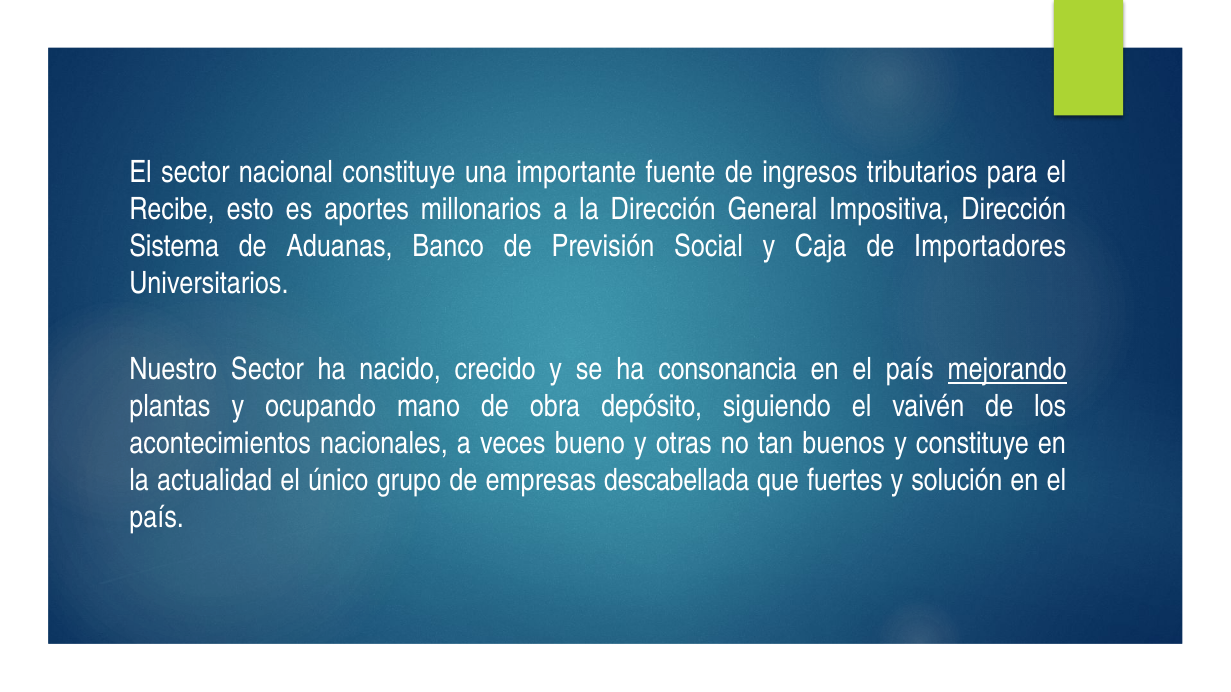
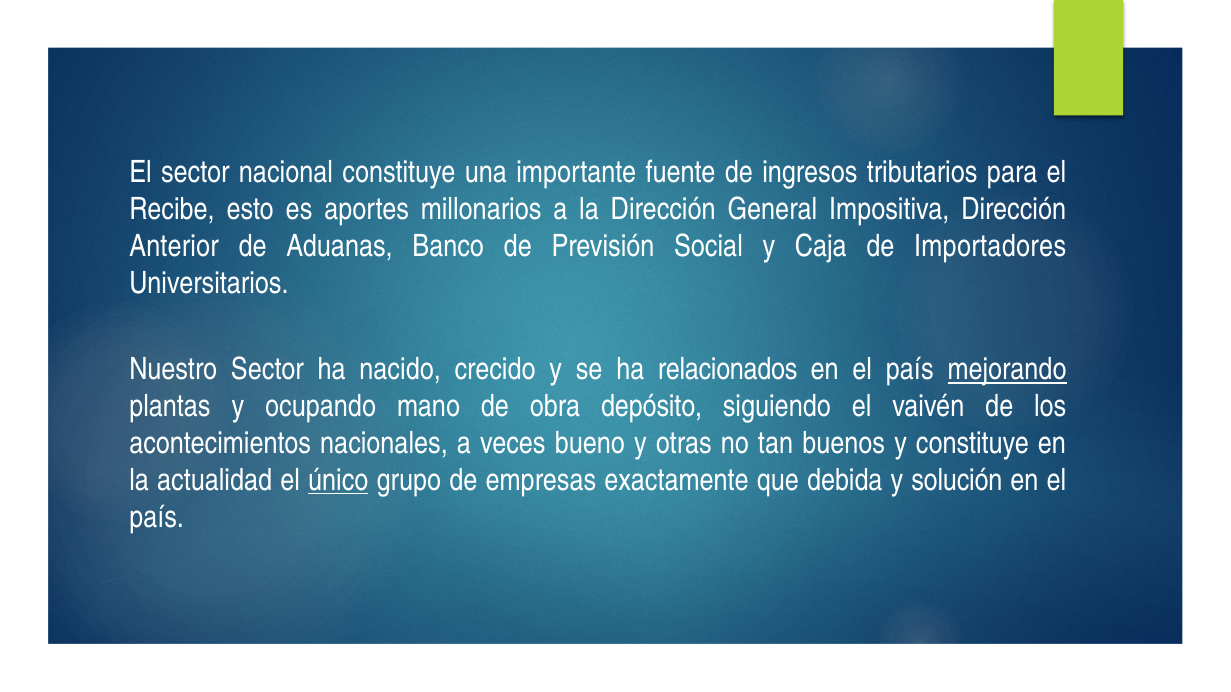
Sistema: Sistema -> Anterior (174, 247)
consonancia: consonancia -> relacionados (728, 370)
único underline: none -> present (338, 481)
descabellada: descabellada -> exactamente (676, 481)
fuertes: fuertes -> debida (845, 481)
